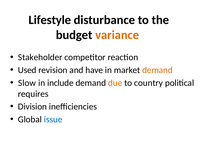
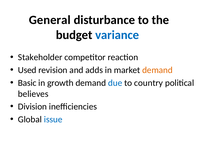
Lifestyle: Lifestyle -> General (50, 20)
variance colour: orange -> blue (117, 35)
have: have -> adds (94, 70)
Slow: Slow -> Basic (27, 83)
include: include -> growth (60, 83)
due colour: orange -> blue (115, 83)
requires: requires -> believes (33, 94)
